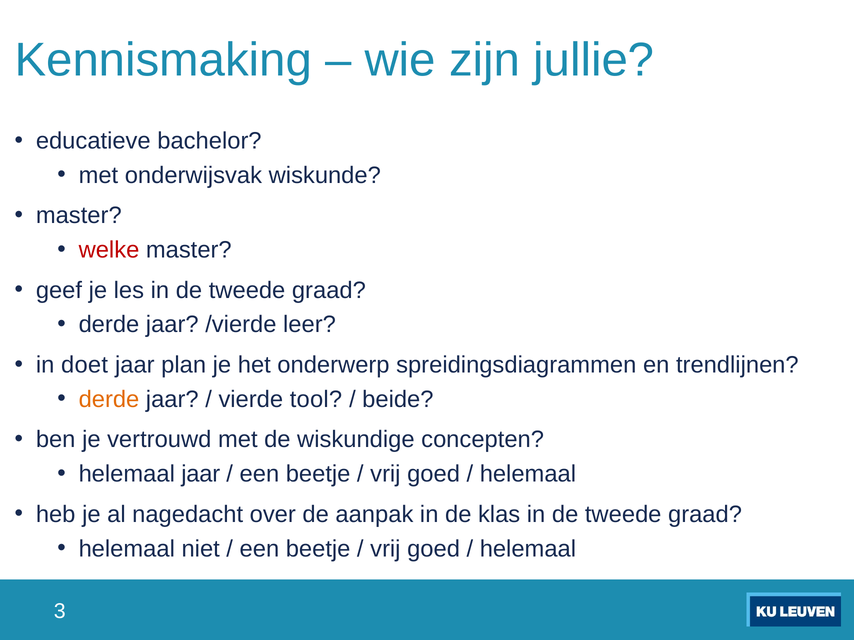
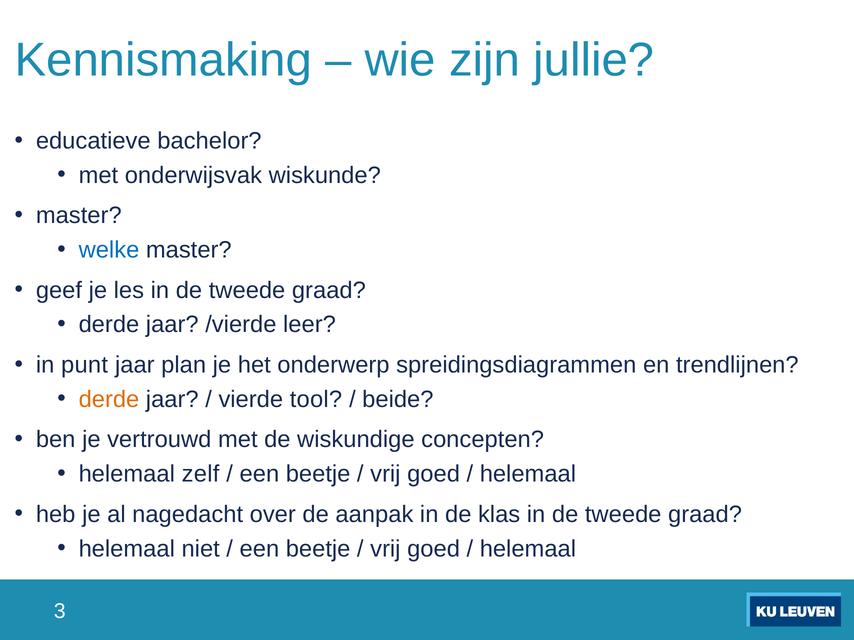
welke colour: red -> blue (109, 250)
doet: doet -> punt (85, 365)
helemaal jaar: jaar -> zelf (201, 474)
